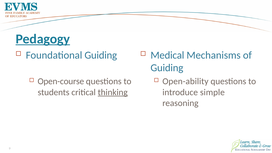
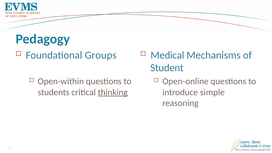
Pedagogy underline: present -> none (43, 39)
Foundational Guiding: Guiding -> Groups (101, 55)
Guiding: Guiding -> Student (167, 68)
Open-course: Open-course -> Open-within (61, 81)
Open-ability: Open-ability -> Open-online (185, 81)
